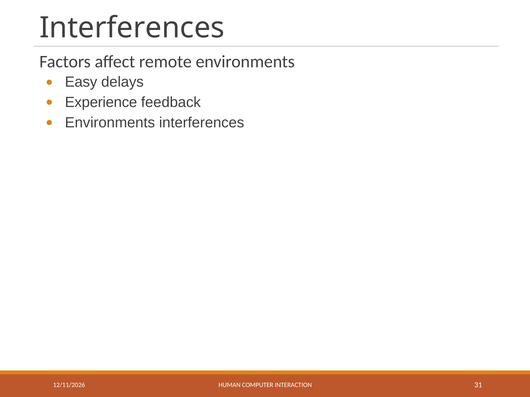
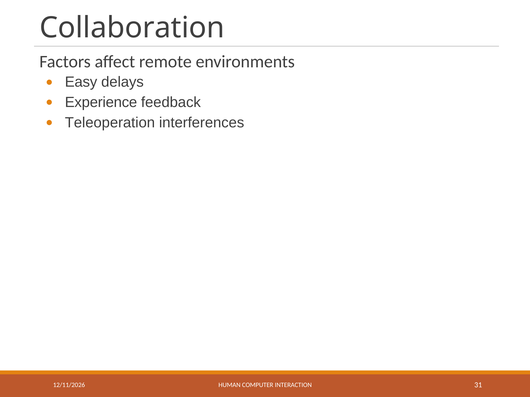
Interferences: Interferences -> Collaboration (132, 28)
Environments: Environments -> Teleoperation (110, 123)
